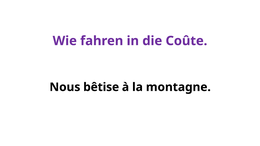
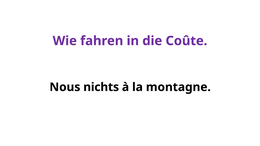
bêtise: bêtise -> nichts (101, 87)
